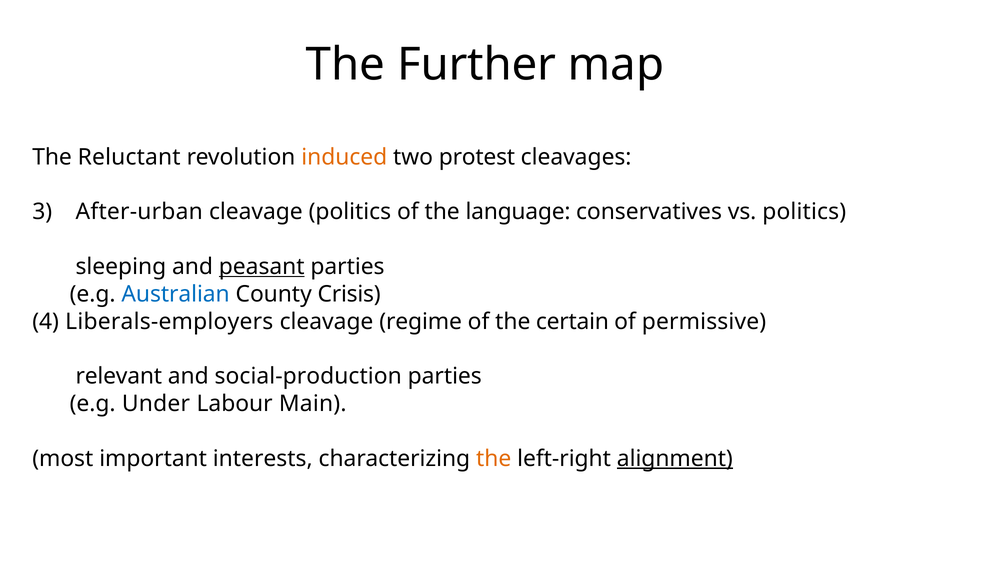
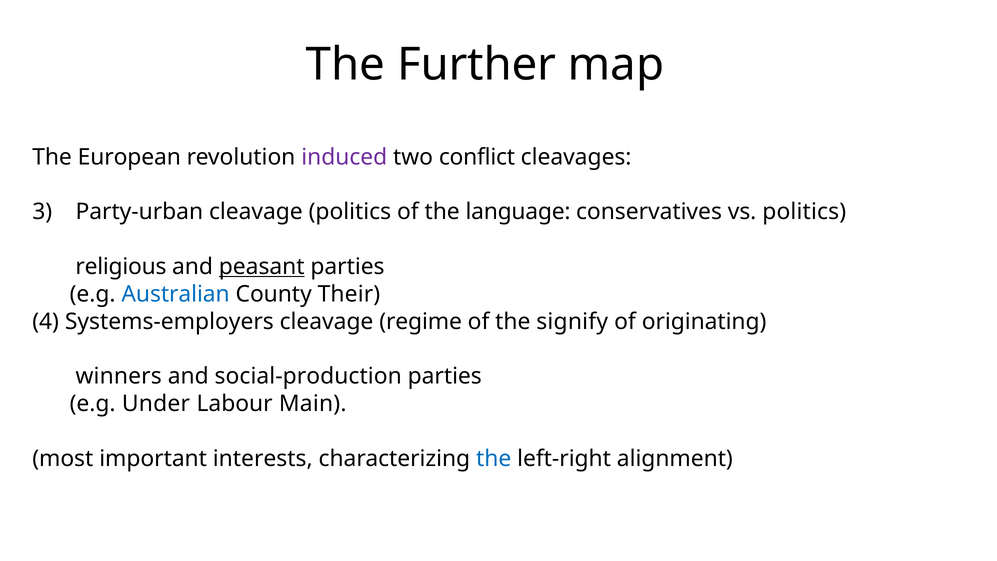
Reluctant: Reluctant -> European (129, 157)
induced colour: orange -> purple (344, 157)
protest: protest -> conflict (477, 157)
After-urban: After-urban -> Party-urban (139, 212)
sleeping: sleeping -> religious (121, 267)
Crisis: Crisis -> Their (349, 294)
Liberals-employers: Liberals-employers -> Systems-employers (169, 321)
certain: certain -> signify (572, 321)
permissive: permissive -> originating (704, 321)
relevant: relevant -> winners (119, 376)
the colour: orange -> blue (494, 458)
alignment underline: present -> none (675, 458)
